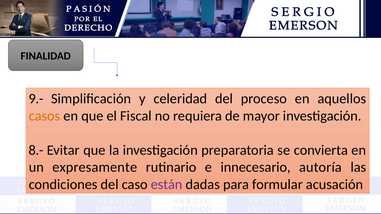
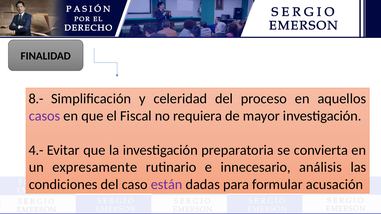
9.-: 9.- -> 8.- (36, 99)
casos colour: orange -> purple (45, 116)
8.-: 8.- -> 4.- (36, 150)
autoría: autoría -> análisis (320, 167)
